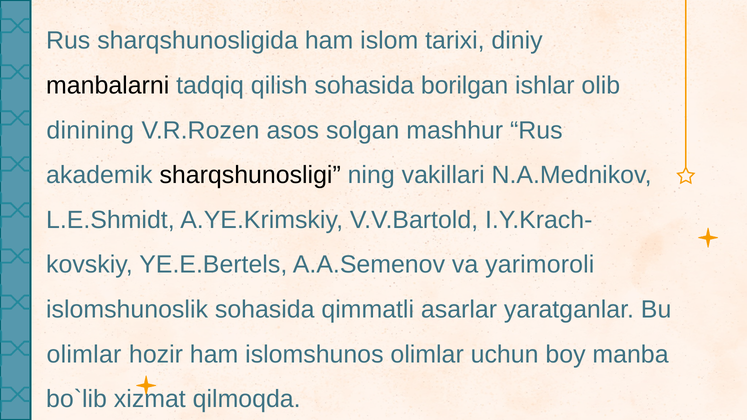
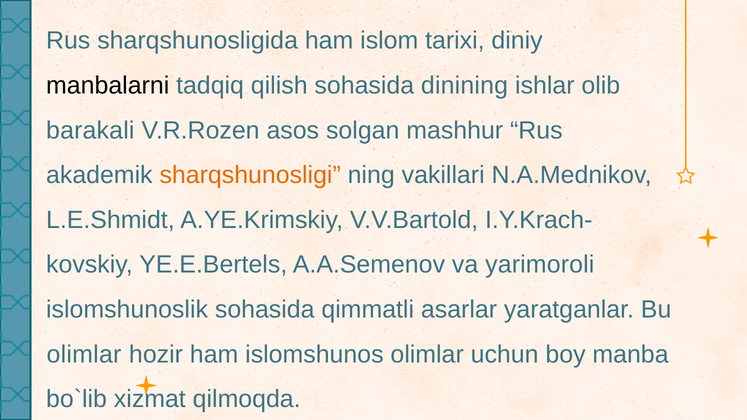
borilgan: borilgan -> dinining (464, 86)
dinining: dinining -> barakali (90, 130)
sharqshunosligi colour: black -> orange (250, 175)
